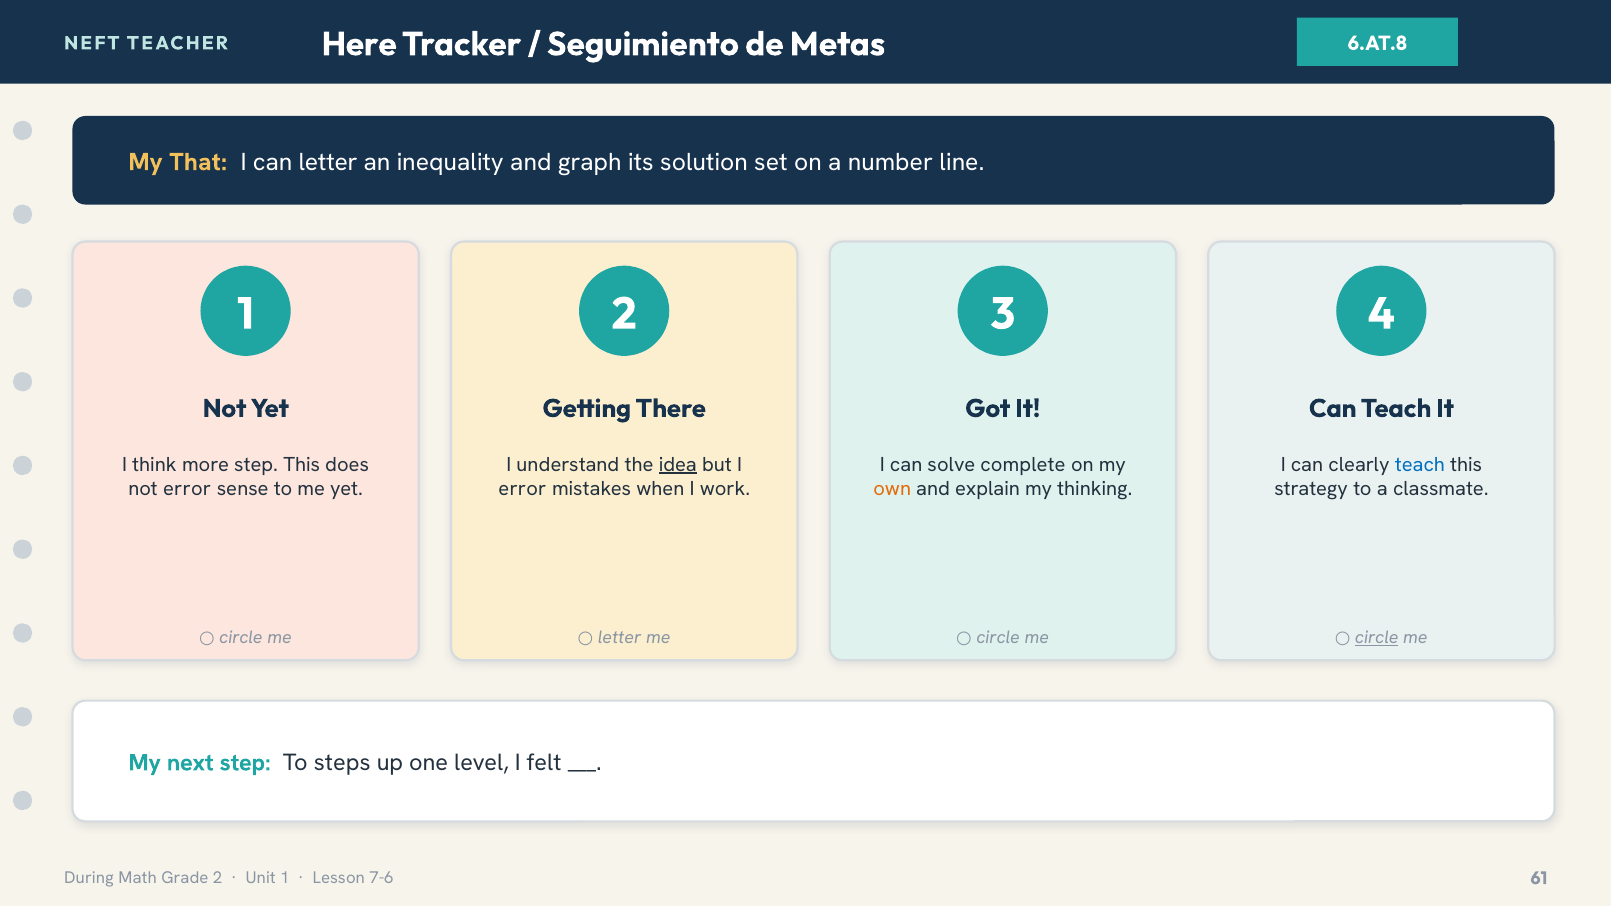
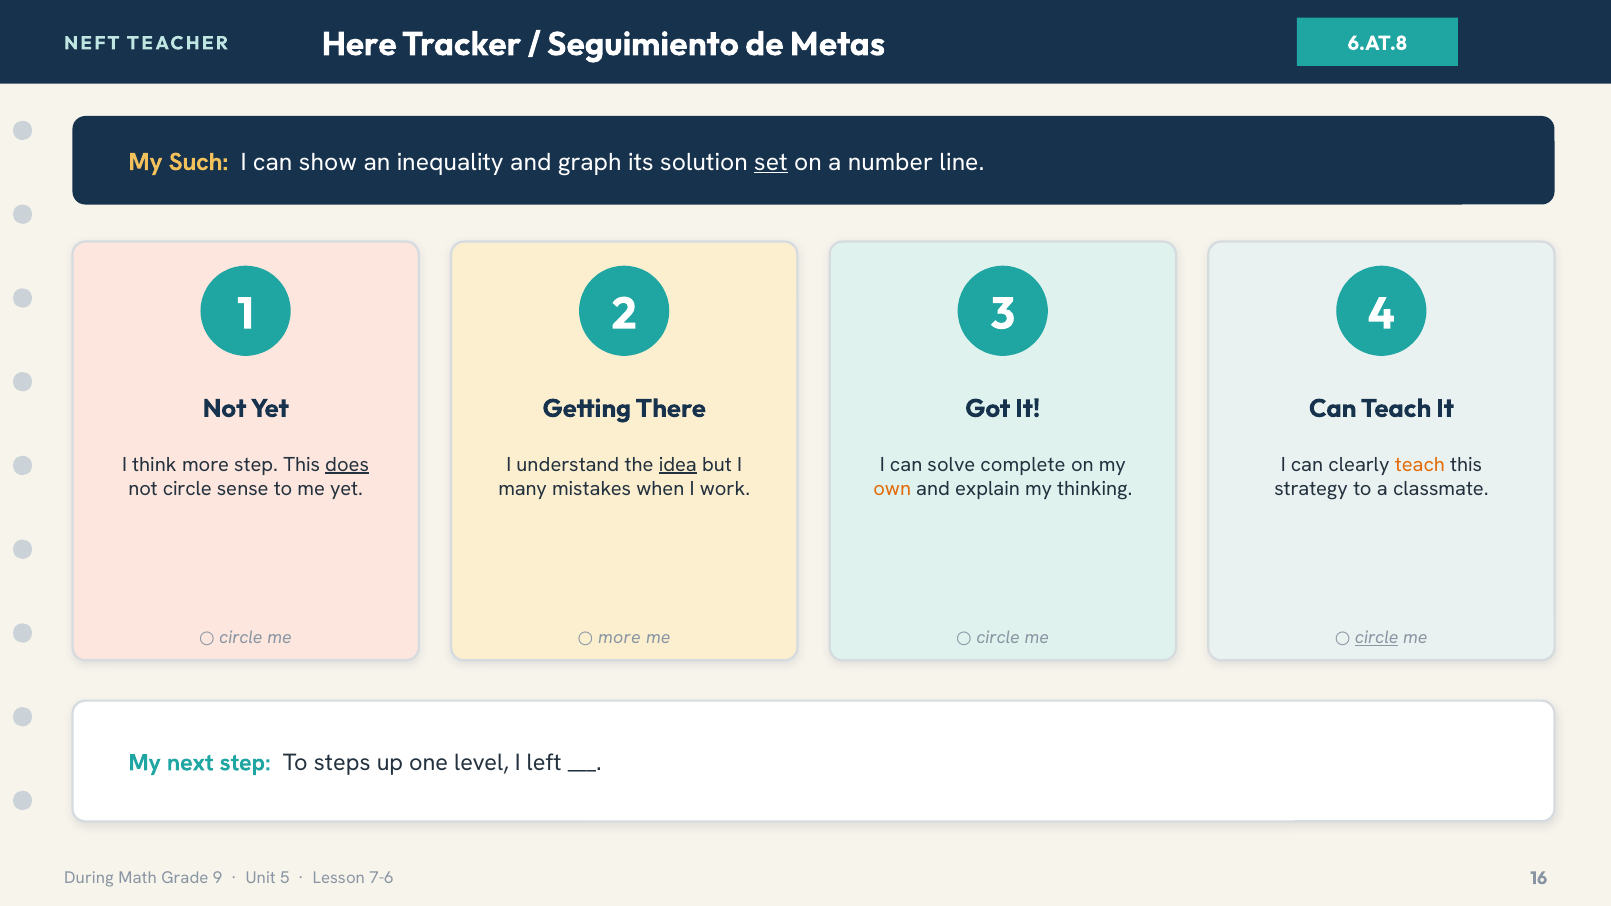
That: That -> Such (198, 162)
can letter: letter -> show (328, 162)
set underline: none -> present (771, 162)
does underline: none -> present (347, 464)
teach colour: blue -> orange (1420, 464)
not error: error -> circle (187, 489)
error: error -> many (523, 489)
letter: letter -> more (619, 638)
felt: felt -> left (544, 763)
Grade 2: 2 -> 9 (218, 878)
Unit 1: 1 -> 5 (285, 878)
61: 61 -> 16 (1539, 878)
